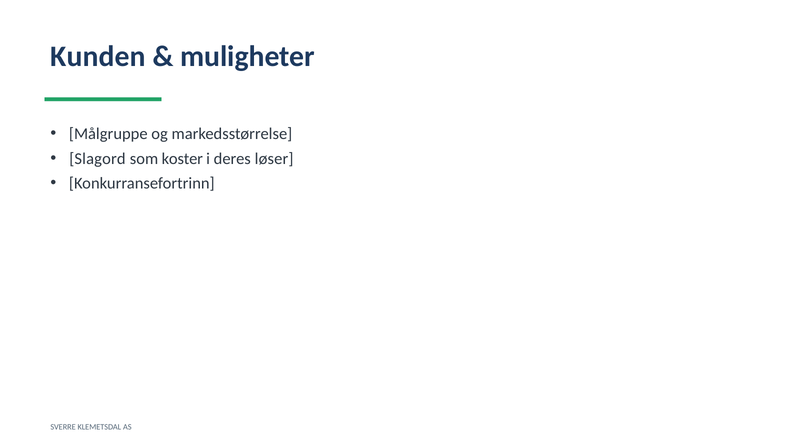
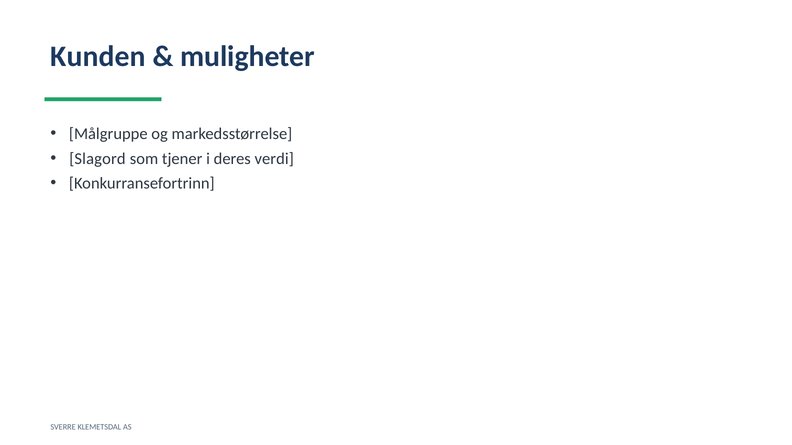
koster: koster -> tjener (182, 159)
løser: løser -> verdi (274, 159)
